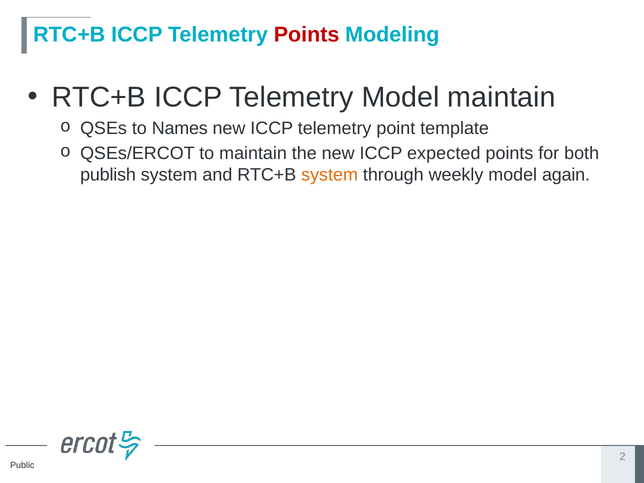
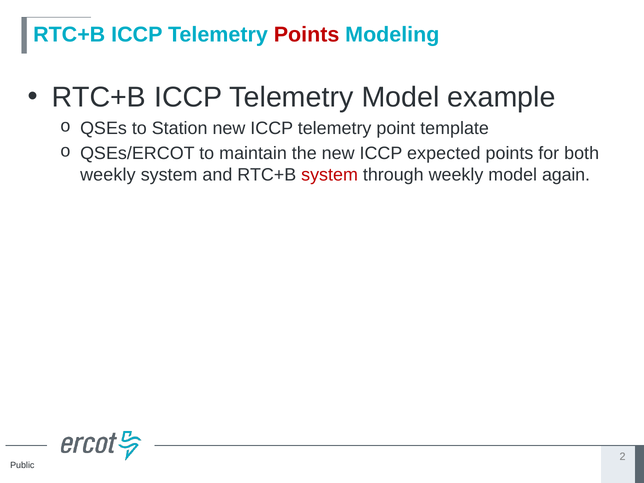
Model maintain: maintain -> example (502, 97)
Names: Names -> Station (180, 128)
publish: publish -> weekly (108, 175)
system colour: orange -> red (330, 175)
